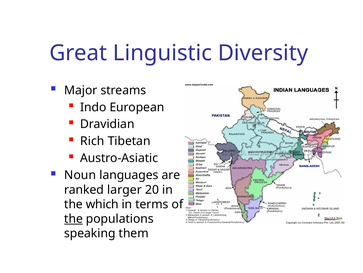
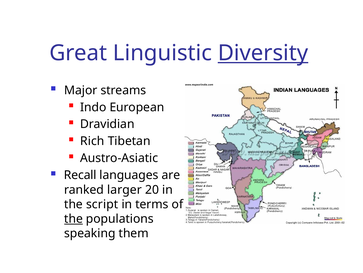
Diversity underline: none -> present (263, 53)
Noun: Noun -> Recall (80, 175)
which: which -> script (102, 204)
